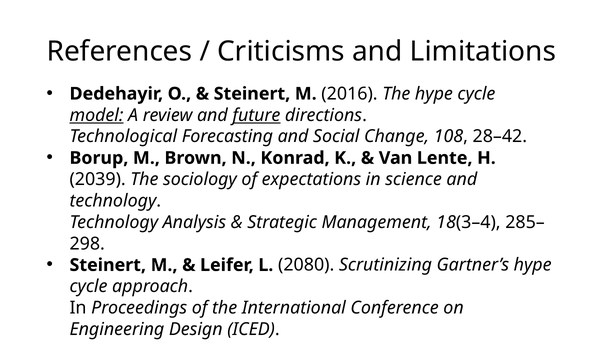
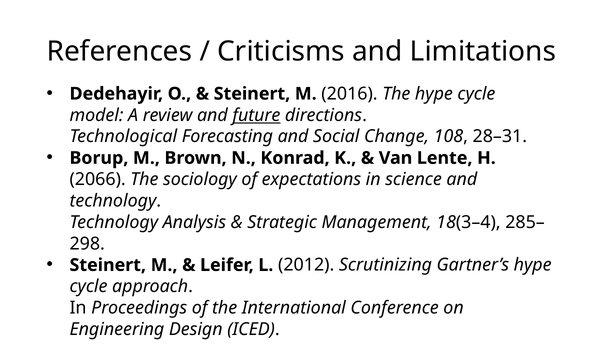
model underline: present -> none (97, 115)
28–42: 28–42 -> 28–31 (500, 137)
2039: 2039 -> 2066 (98, 180)
2080: 2080 -> 2012 (306, 265)
